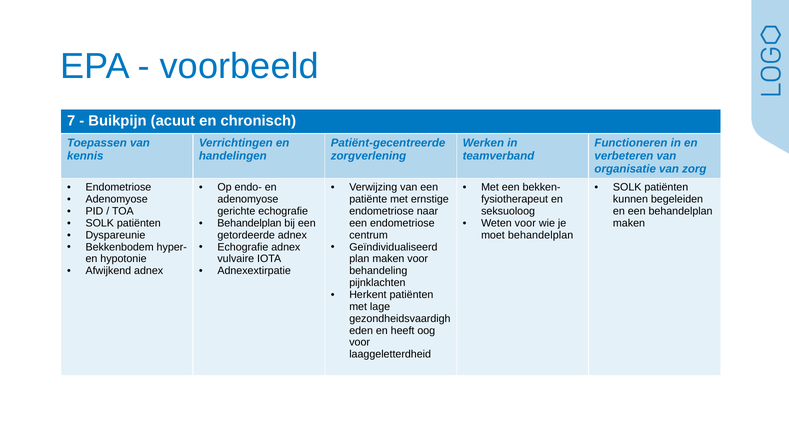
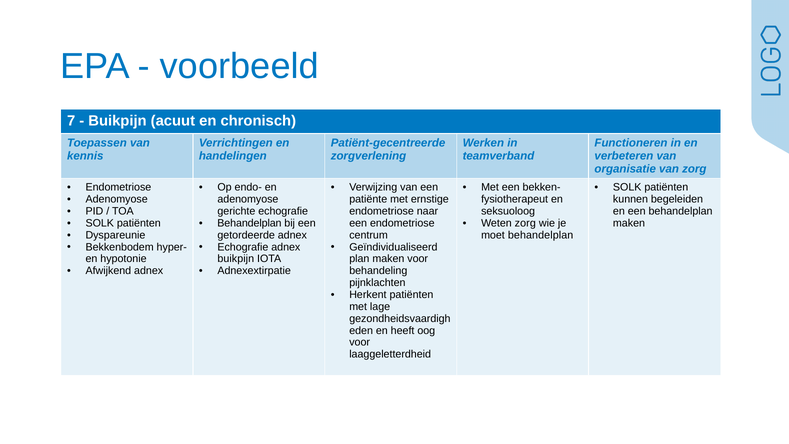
Weten voor: voor -> zorg (525, 223)
vulvaire: vulvaire -> buikpijn (236, 259)
